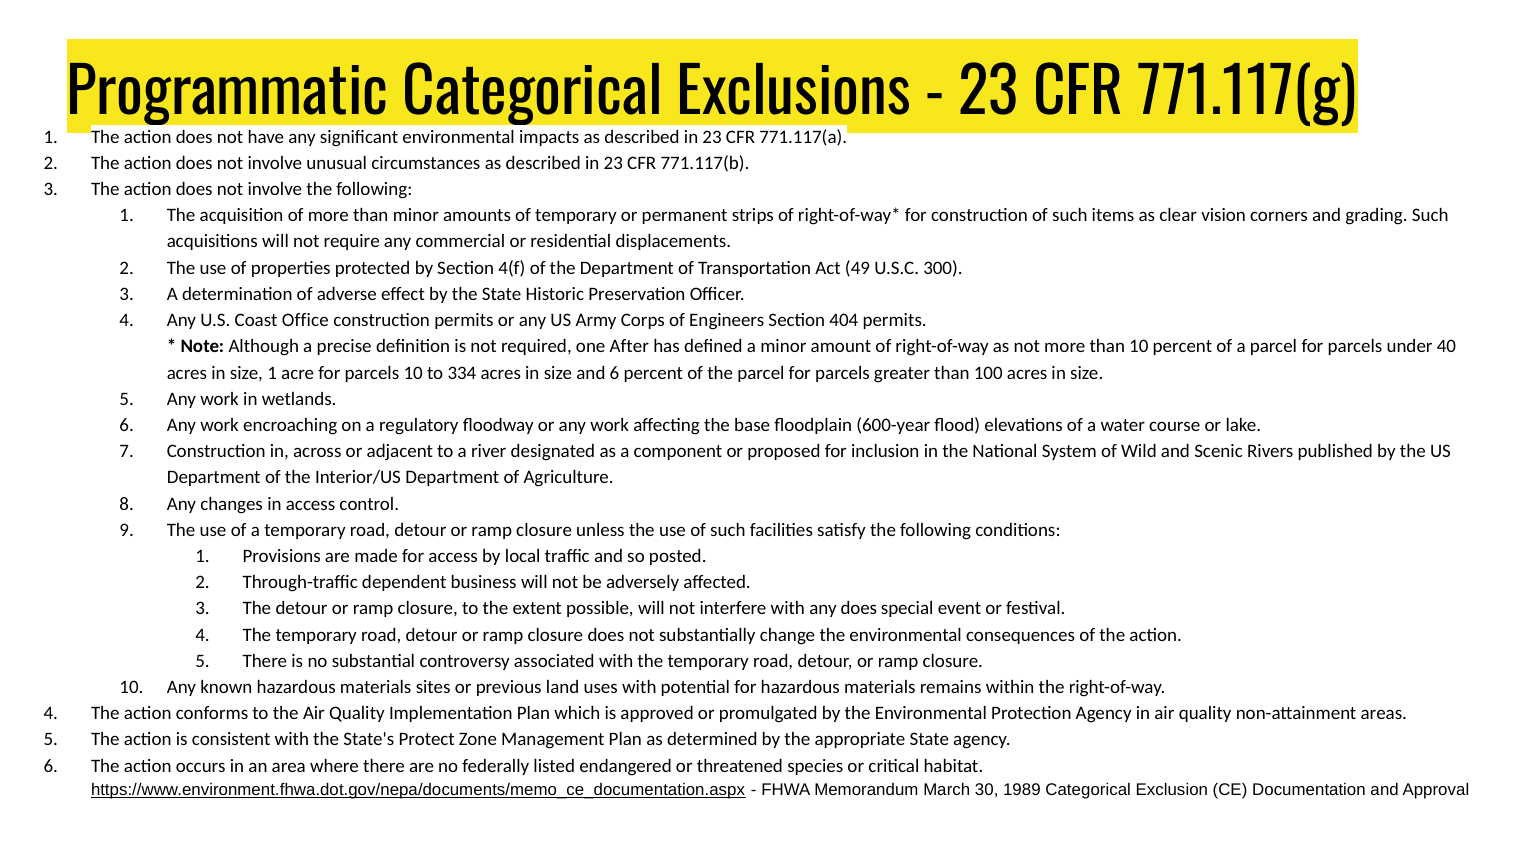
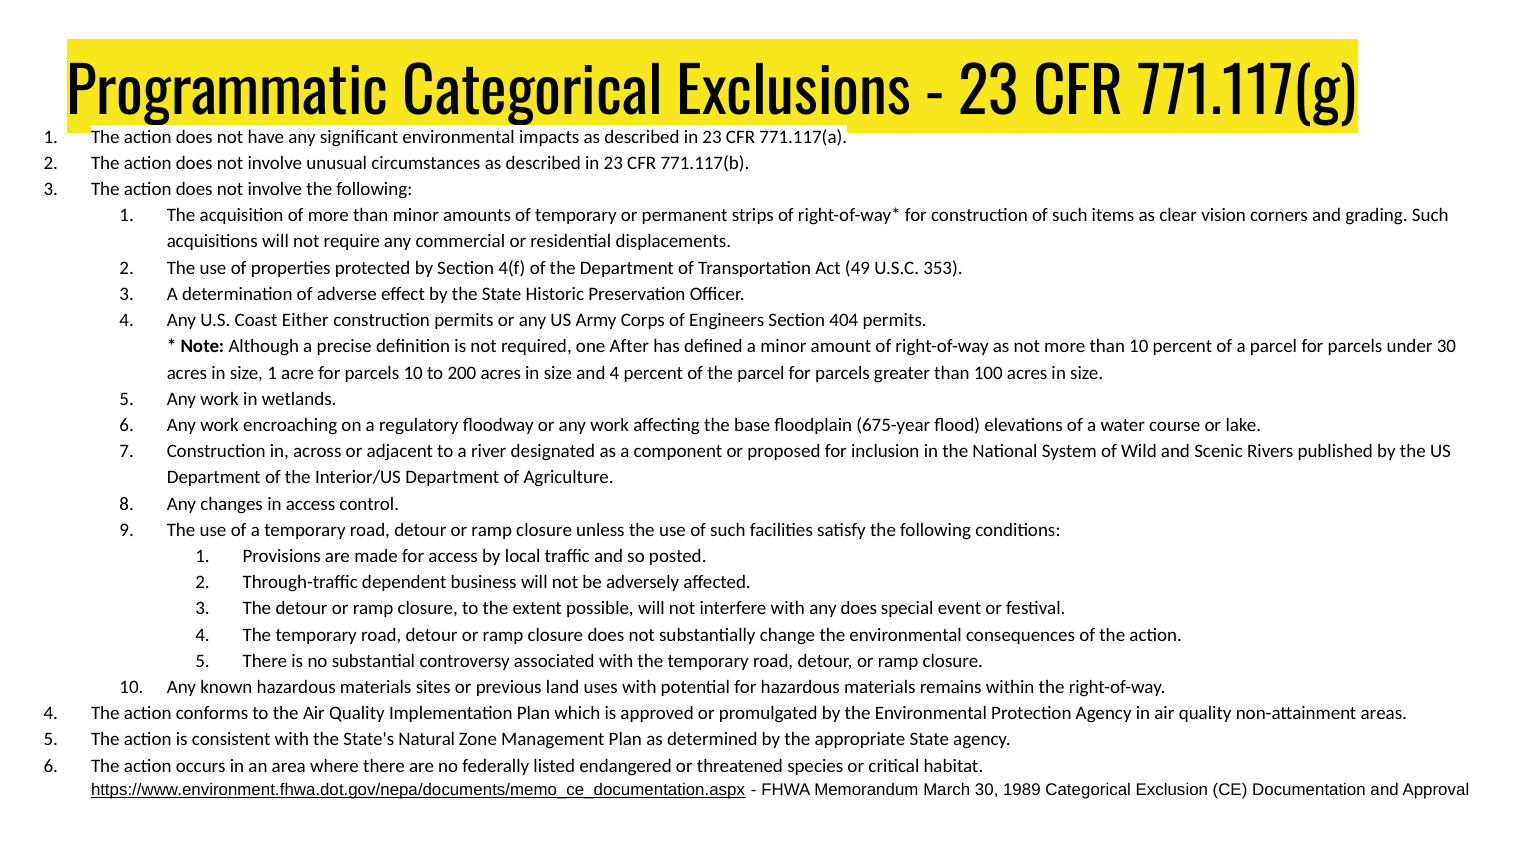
300: 300 -> 353 (943, 268)
Office: Office -> Either (305, 320)
under 40: 40 -> 30 (1446, 347)
334: 334 -> 200 (462, 373)
and 6: 6 -> 4 (614, 373)
600-year: 600-year -> 675-year (893, 425)
Protect: Protect -> Natural (427, 740)
